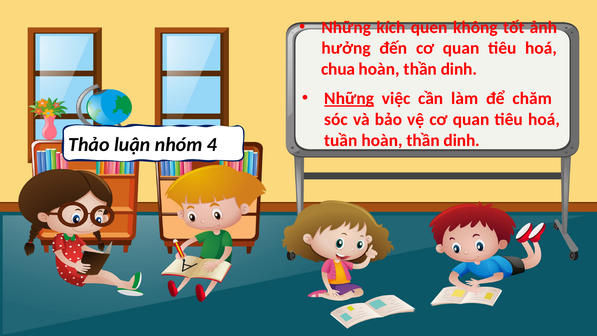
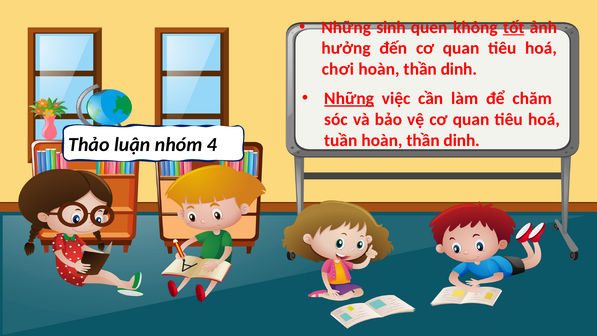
kích: kích -> sinh (391, 27)
tốt underline: none -> present (514, 27)
chua: chua -> chơi (338, 69)
